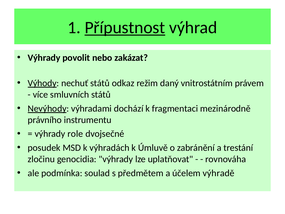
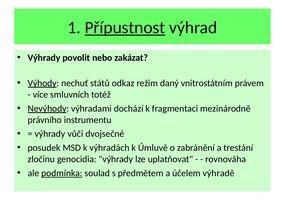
smluvních států: států -> totéž (101, 94)
role: role -> vůči (75, 134)
podmínka underline: none -> present (62, 173)
